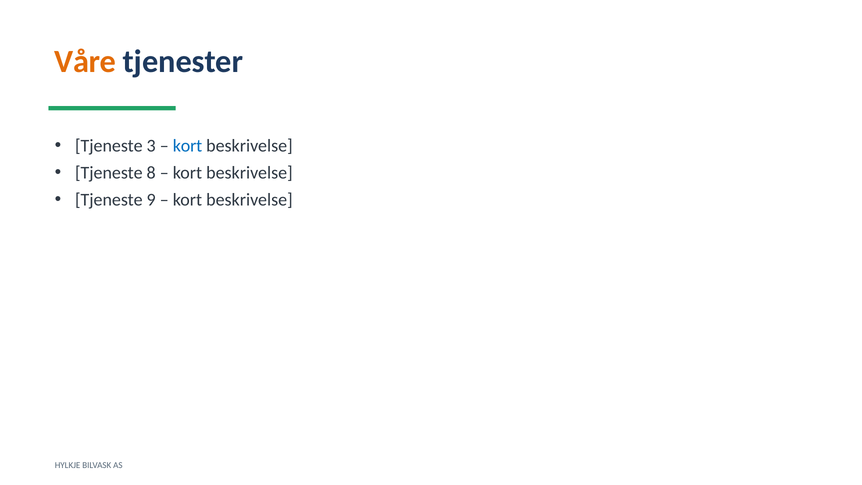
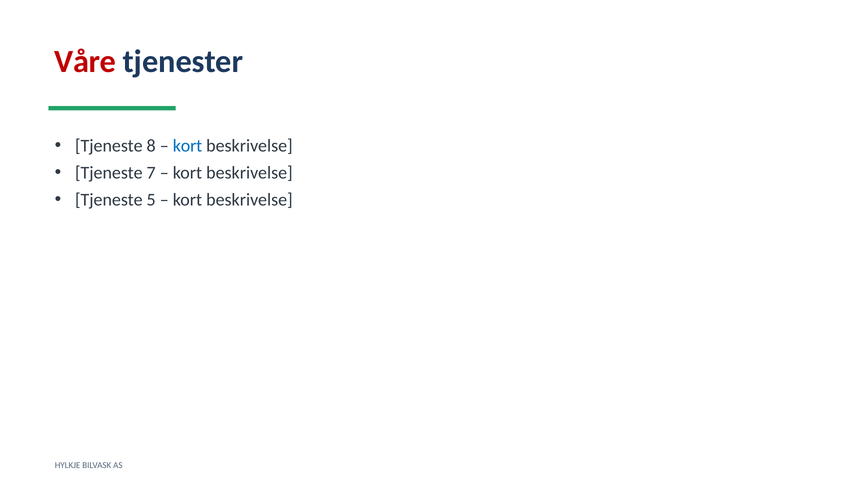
Våre colour: orange -> red (85, 62)
3: 3 -> 8 (151, 146)
8: 8 -> 7 (151, 173)
9: 9 -> 5 (151, 200)
